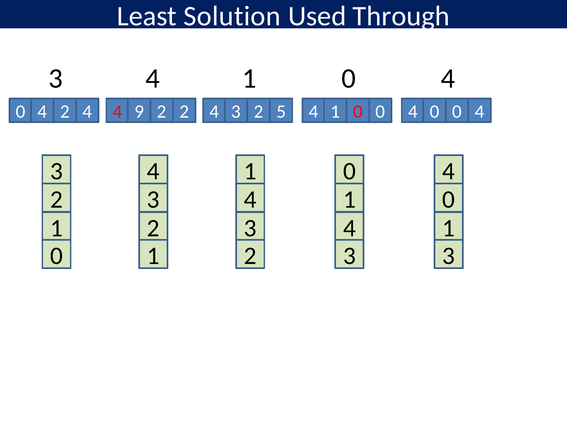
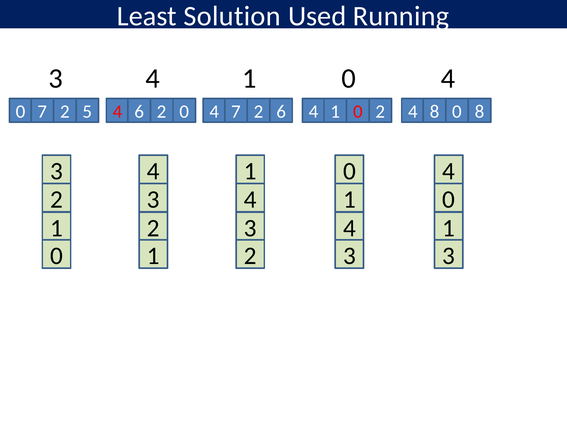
Through: Through -> Running (401, 16)
4: 4 -> 7 (42, 112)
2 4: 4 -> 5 (87, 112)
4 9: 9 -> 6 (139, 112)
2 2: 2 -> 0 (184, 112)
3: 3 -> 7 (236, 112)
2 5: 5 -> 6 (281, 112)
1 0 0: 0 -> 2 (380, 112)
0: 0 -> 8 (434, 112)
4: 4 -> 8 (480, 112)
